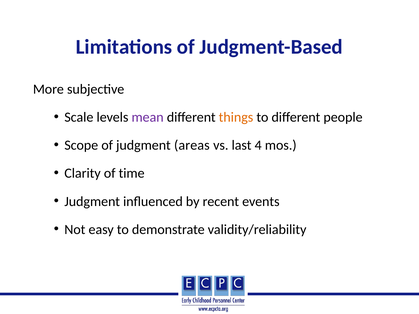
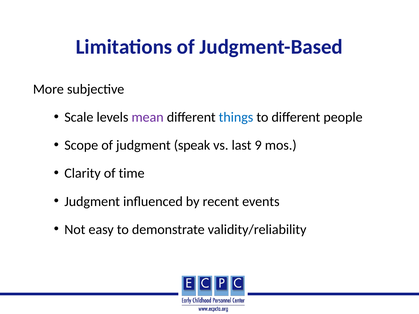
things colour: orange -> blue (236, 117)
areas: areas -> speak (192, 145)
4: 4 -> 9 (258, 145)
